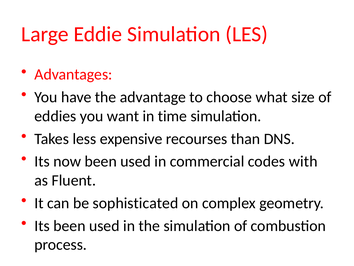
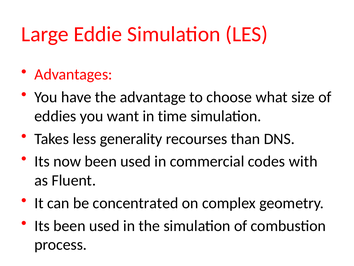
expensive: expensive -> generality (131, 139)
sophisticated: sophisticated -> concentrated (136, 203)
